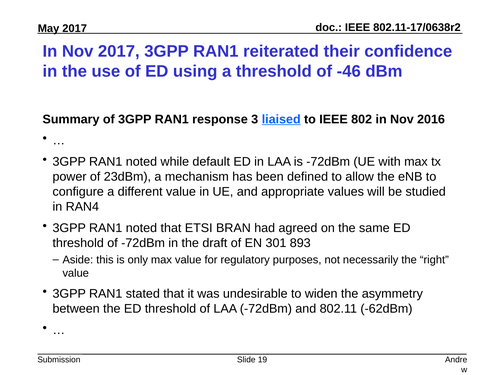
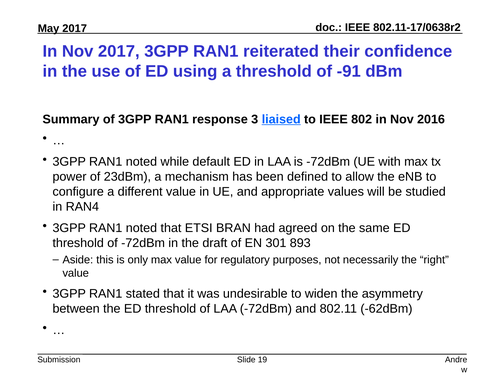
-46: -46 -> -91 (349, 71)
